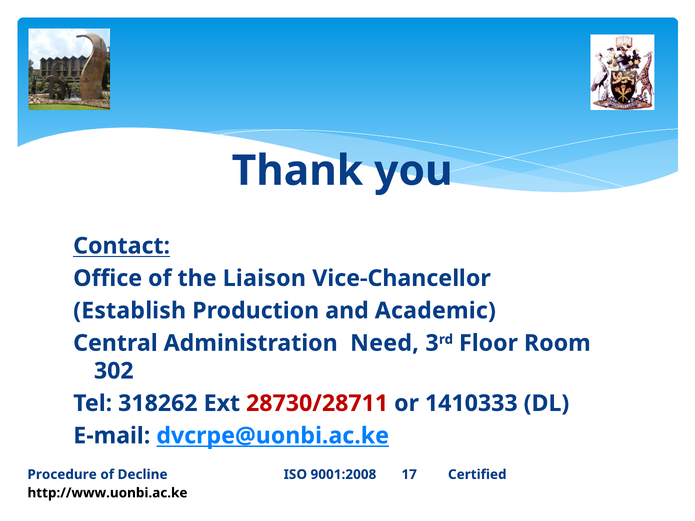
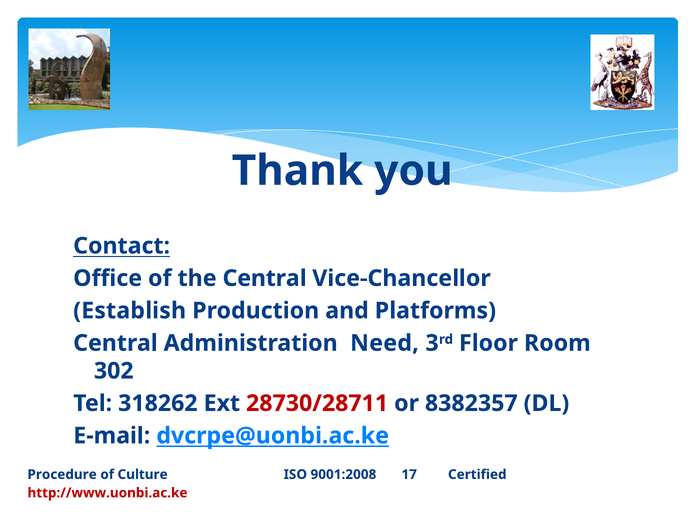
the Liaison: Liaison -> Central (265, 278)
Academic: Academic -> Platforms (435, 311)
1410333: 1410333 -> 8382357 (471, 403)
Decline: Decline -> Culture (143, 475)
http://www.uonbi.ac.ke colour: black -> red (107, 493)
